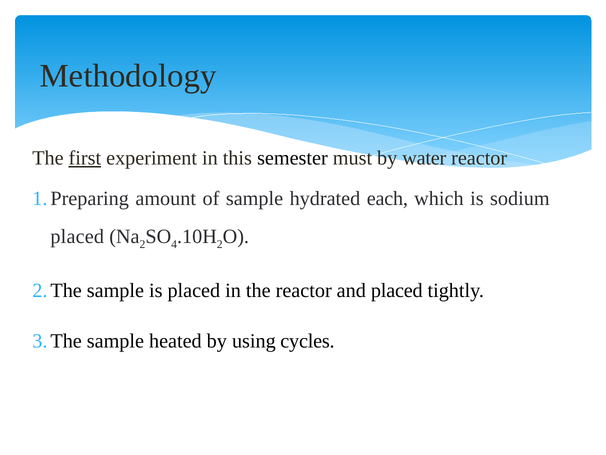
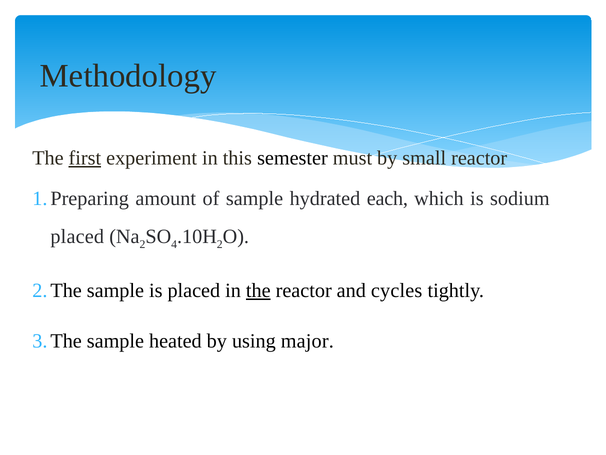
water: water -> small (424, 158)
the underline: none -> present (258, 290)
and placed: placed -> cycles (397, 290)
cycles: cycles -> major (307, 341)
